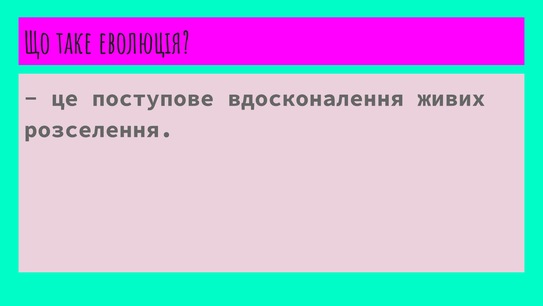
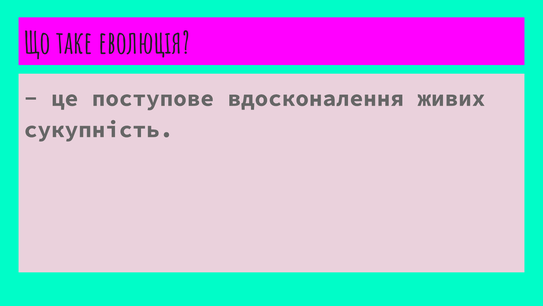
розселення: розселення -> сукупність (99, 129)
